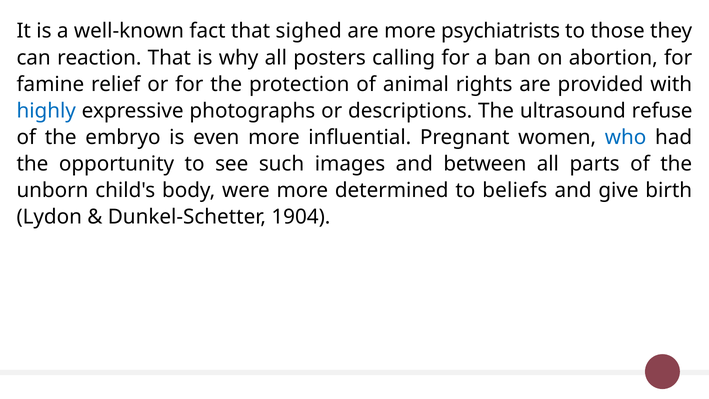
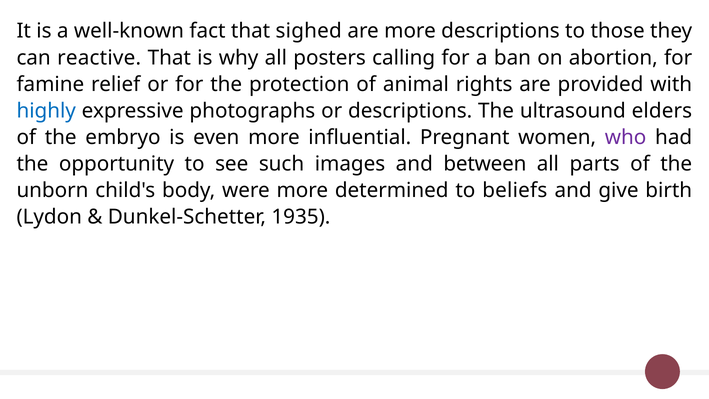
more psychiatrists: psychiatrists -> descriptions (500, 31)
reaction: reaction -> reactive (99, 58)
refuse: refuse -> elders (662, 111)
who colour: blue -> purple (626, 137)
1904: 1904 -> 1935 (301, 217)
